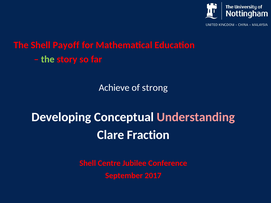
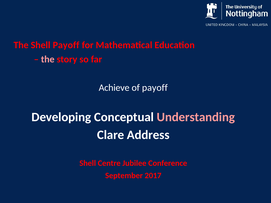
the colour: light green -> pink (48, 59)
of strong: strong -> payoff (155, 88)
Fraction: Fraction -> Address (148, 135)
